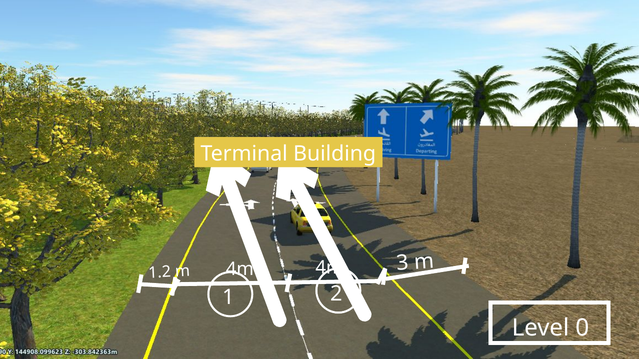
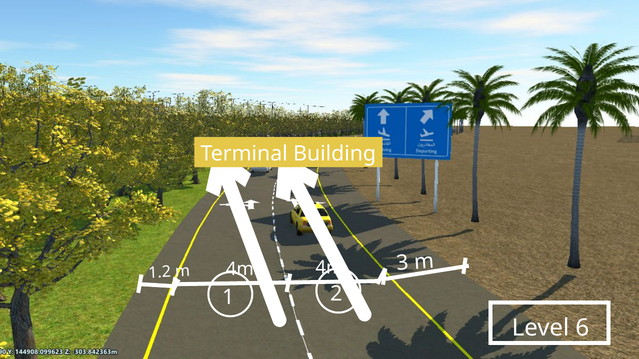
0: 0 -> 6 (582, 328)
